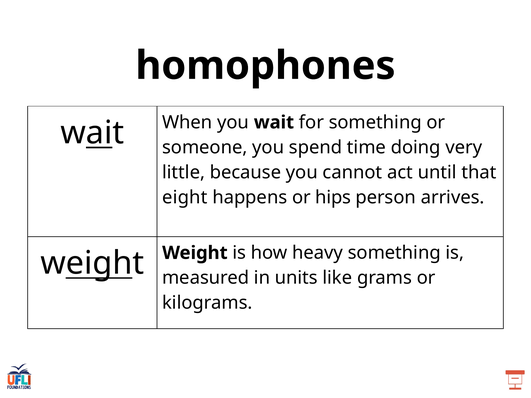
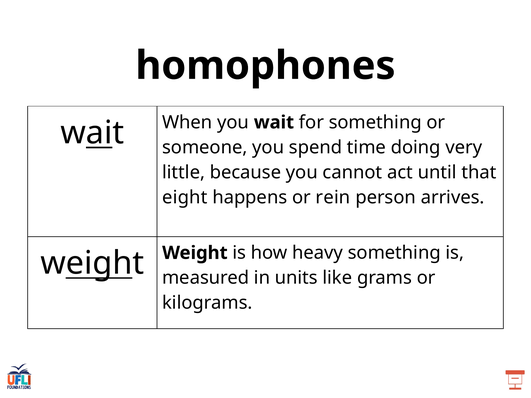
hips: hips -> rein (333, 198)
